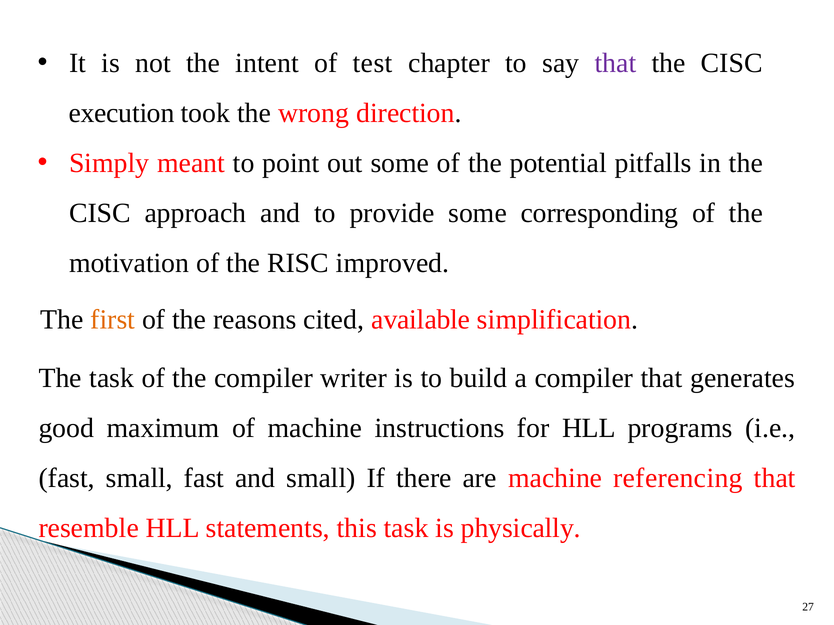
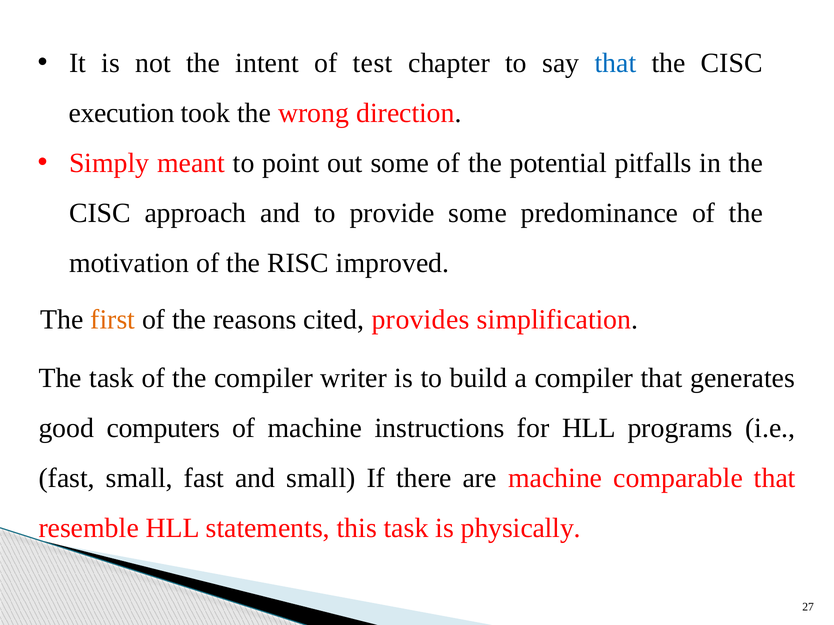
that colour: purple -> blue (615, 63)
corresponding: corresponding -> predominance (599, 213)
available: available -> provides (421, 320)
maximum: maximum -> computers (163, 428)
referencing: referencing -> comparable (678, 478)
